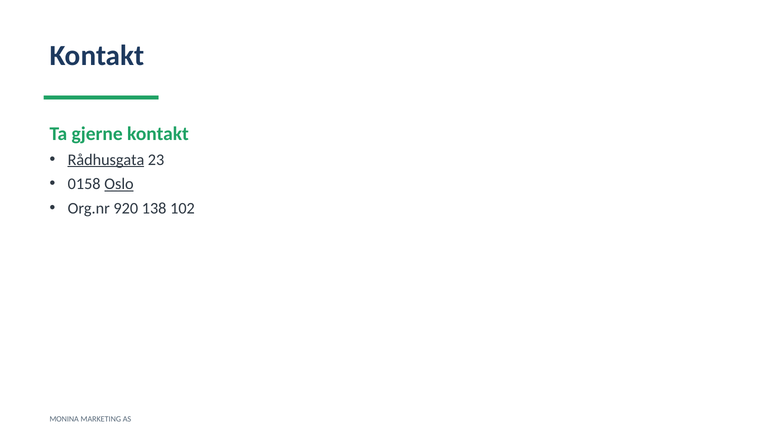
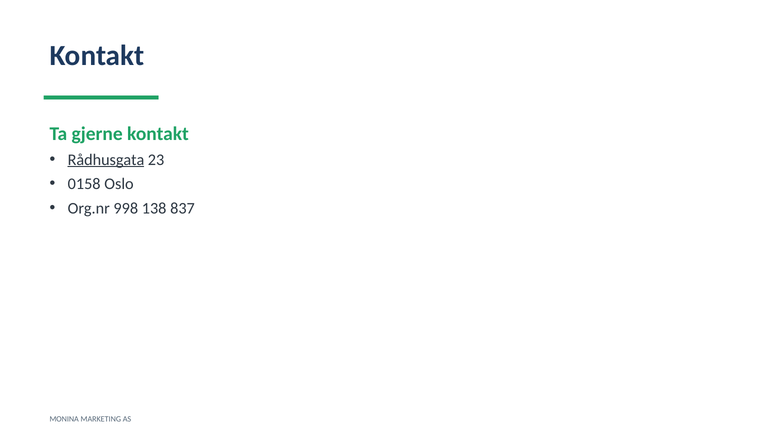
Oslo underline: present -> none (119, 184)
920: 920 -> 998 (126, 209)
102: 102 -> 837 (182, 209)
